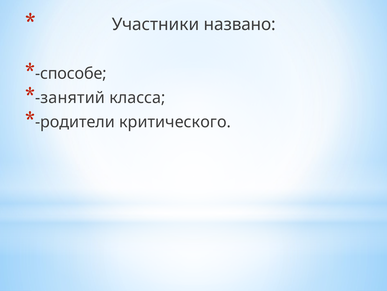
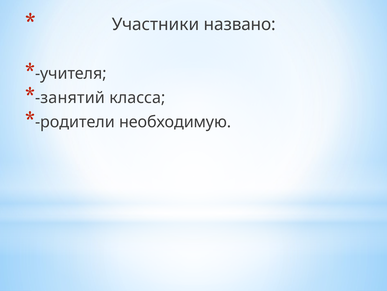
способе: способе -> учителя (71, 73)
критического: критического -> необходимую (175, 122)
